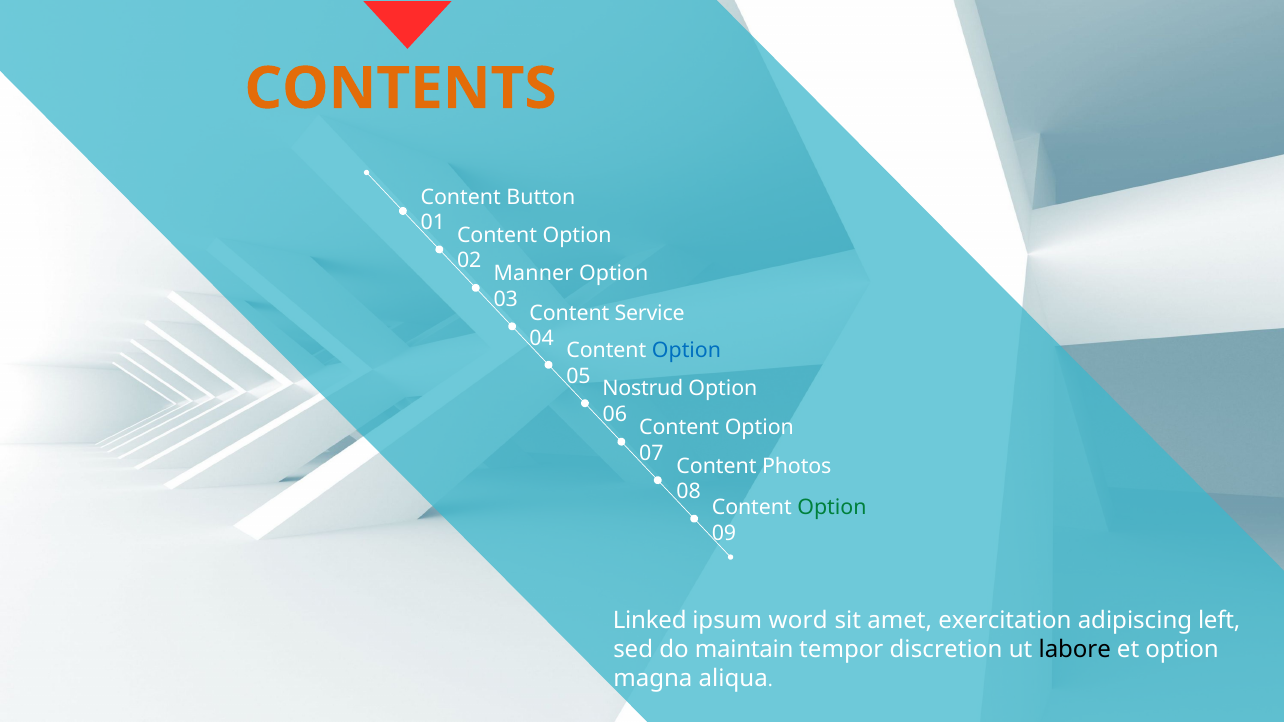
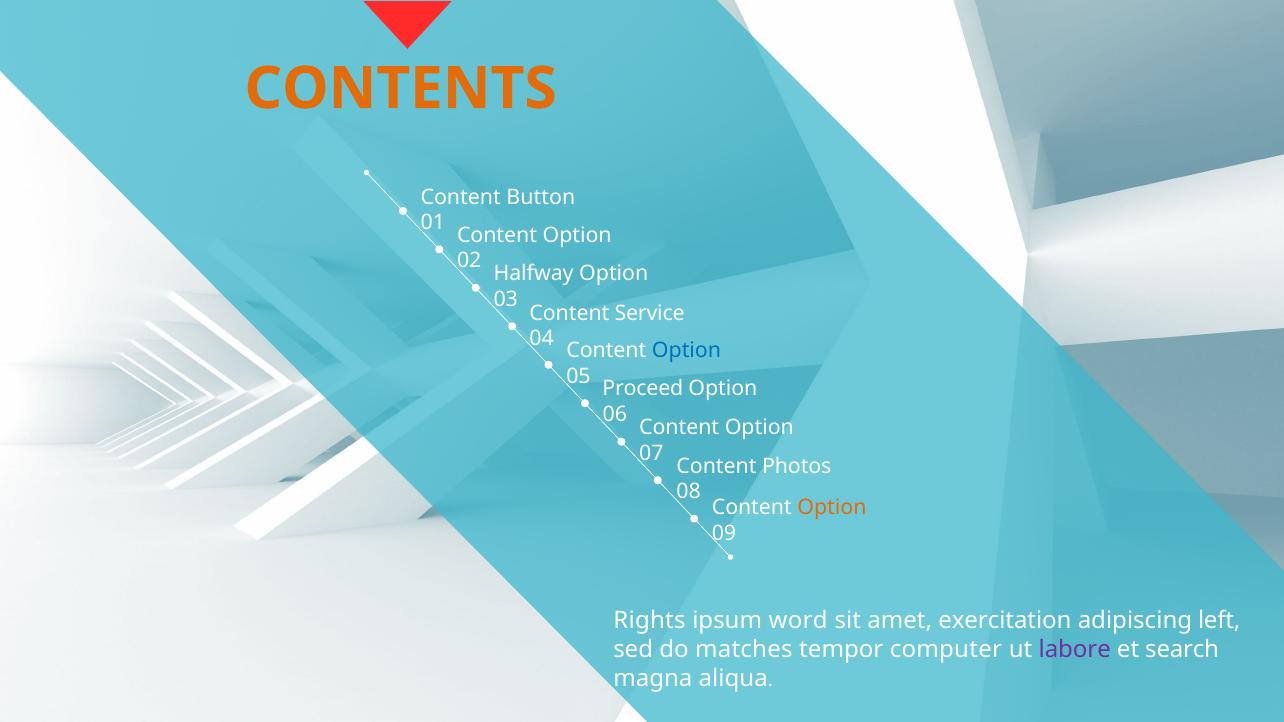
Manner: Manner -> Halfway (534, 274)
Nostrud: Nostrud -> Proceed (643, 389)
Option colour: green -> orange (832, 508)
Linked: Linked -> Rights (649, 621)
maintain: maintain -> matches (744, 650)
discretion: discretion -> computer (946, 650)
labore colour: black -> purple (1075, 650)
et option: option -> search (1182, 650)
